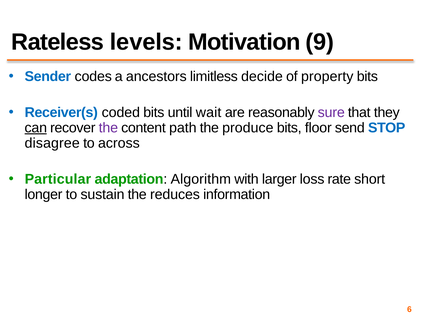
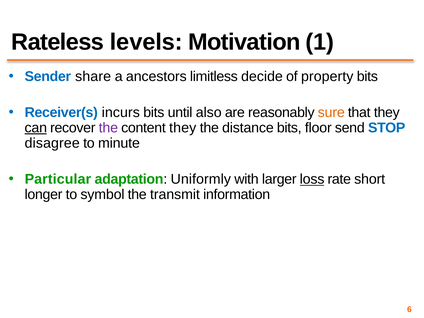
9: 9 -> 1 (320, 42)
codes: codes -> share (93, 76)
coded: coded -> incurs (121, 113)
wait: wait -> also (209, 113)
sure colour: purple -> orange (331, 113)
content path: path -> they (183, 128)
produce: produce -> distance (248, 128)
across: across -> minute (119, 143)
Algorithm: Algorithm -> Uniformly (201, 179)
loss underline: none -> present (312, 179)
sustain: sustain -> symbol (102, 194)
reduces: reduces -> transmit (175, 194)
